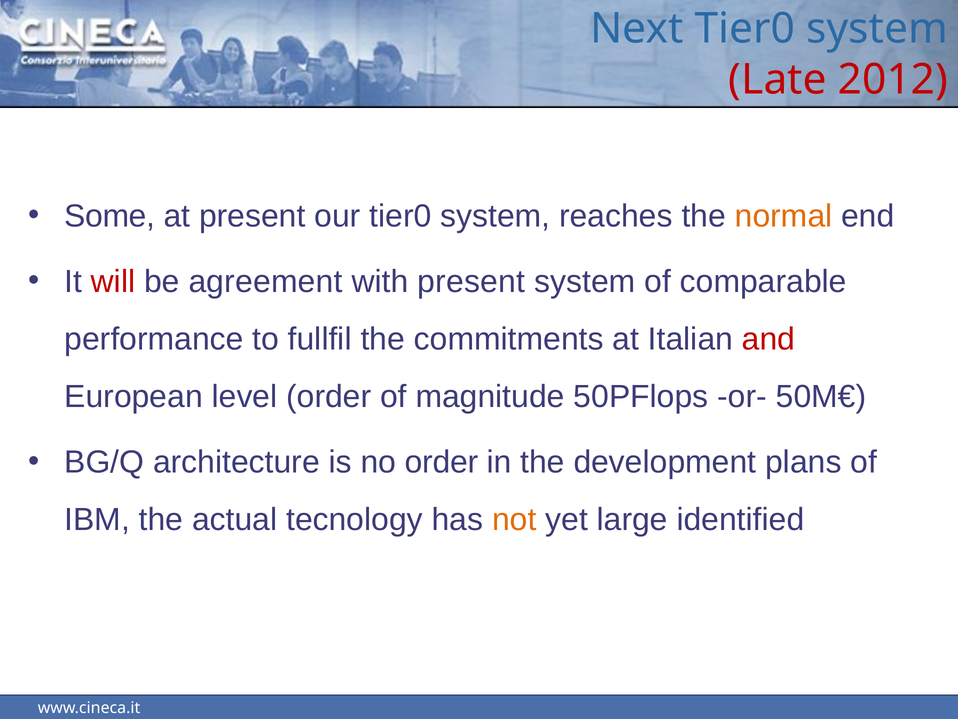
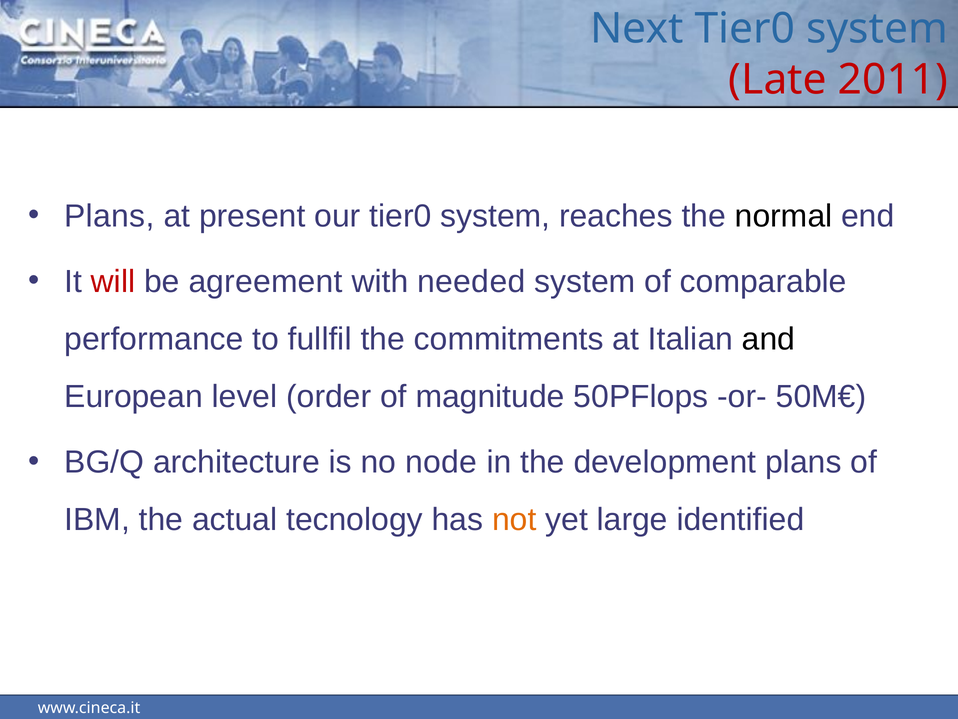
2012: 2012 -> 2011 (893, 80)
Some: Some -> Plans (109, 216)
normal colour: orange -> black (784, 216)
with present: present -> needed (471, 281)
and colour: red -> black (769, 339)
no order: order -> node (441, 462)
